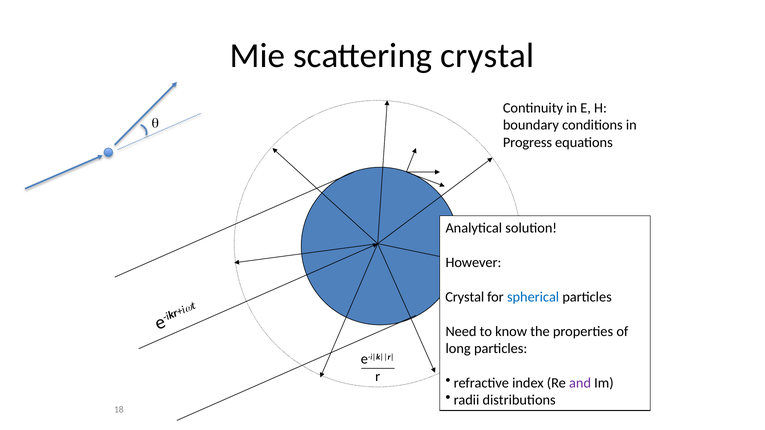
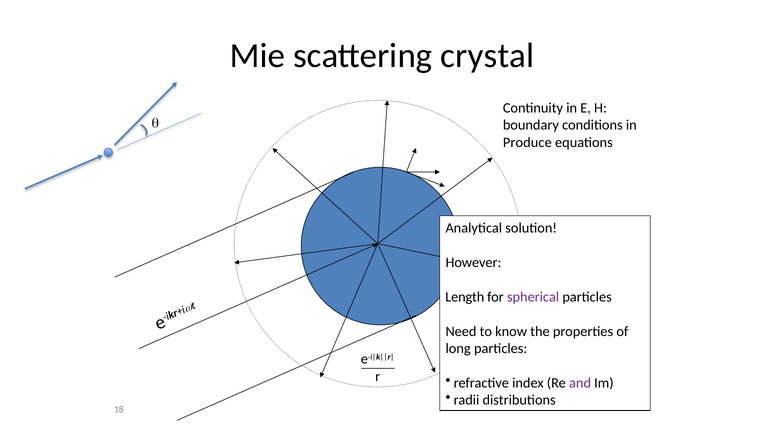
Progress: Progress -> Produce (527, 142)
Crystal: Crystal -> Length (465, 297)
spherical colour: blue -> purple (533, 297)
